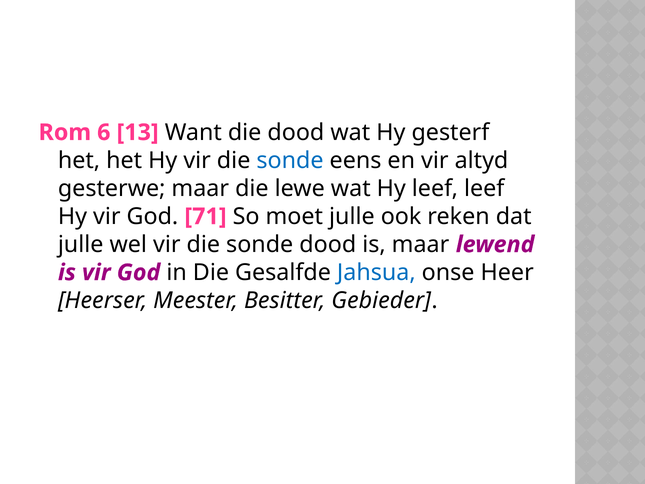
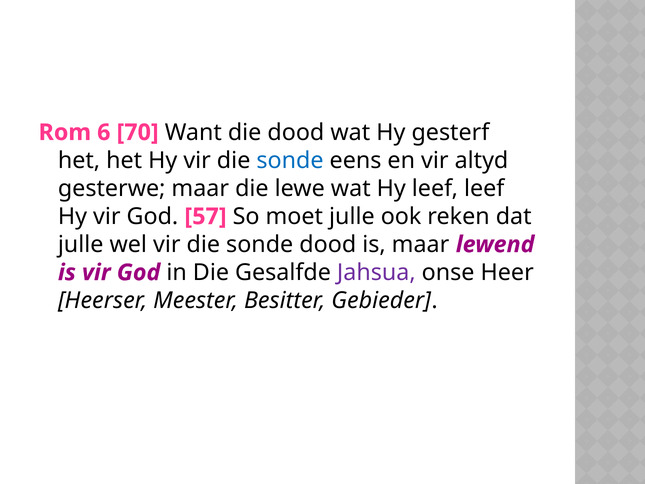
13: 13 -> 70 (138, 132)
71: 71 -> 57 (206, 216)
Jahsua colour: blue -> purple (376, 272)
